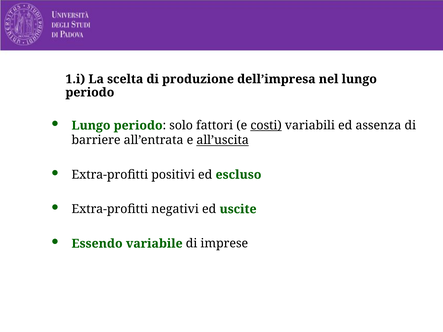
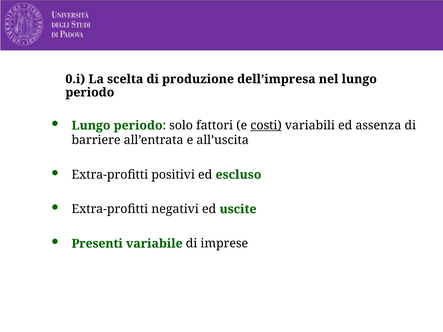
1.i: 1.i -> 0.i (75, 79)
all’uscita underline: present -> none (223, 140)
Essendo: Essendo -> Presenti (97, 244)
